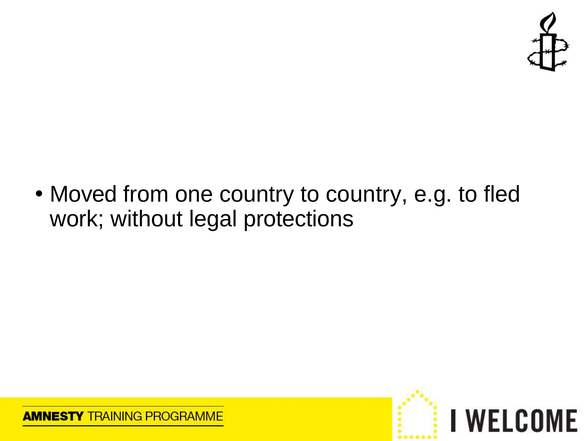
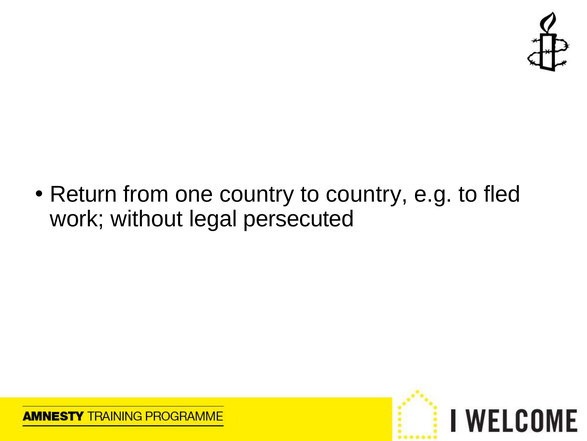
Moved: Moved -> Return (84, 194)
protections: protections -> persecuted (299, 219)
